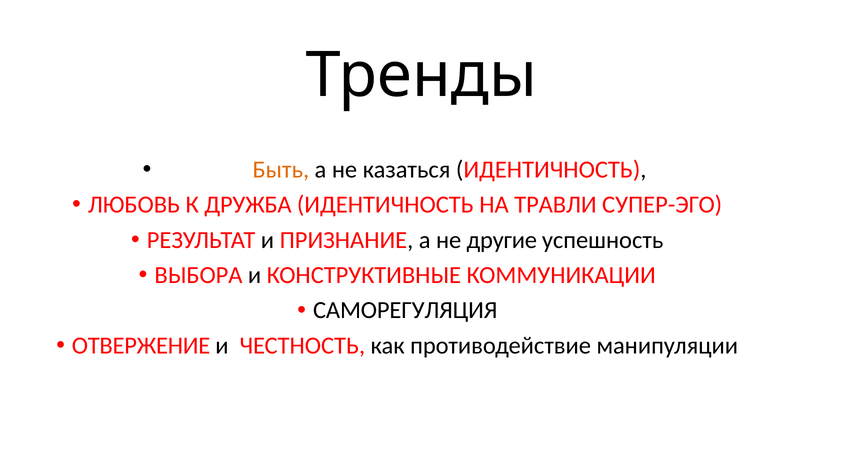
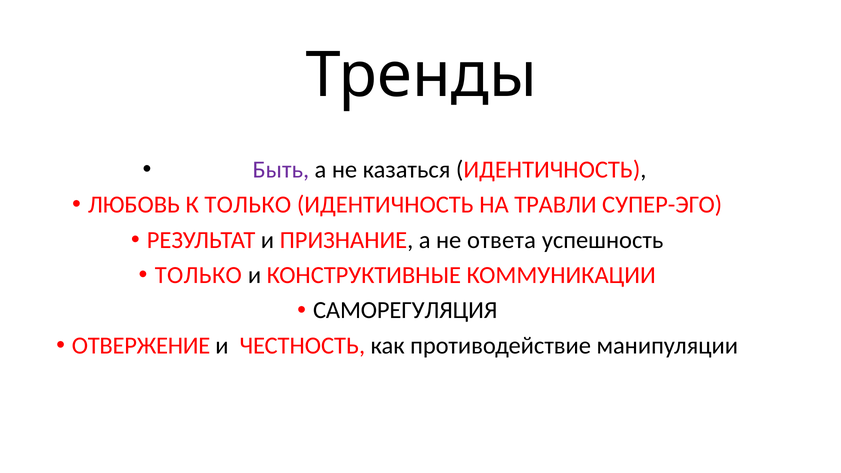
Быть colour: orange -> purple (281, 170)
К ДРУЖБА: ДРУЖБА -> ТОЛЬКО (248, 205)
другие: другие -> ответа (502, 240)
ВЫБОРА: ВЫБОРА -> ТОЛЬКО (198, 275)
